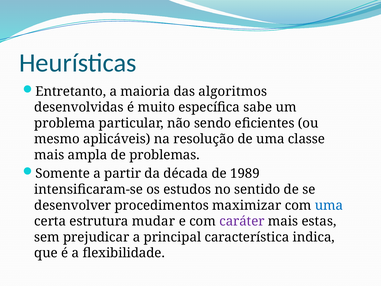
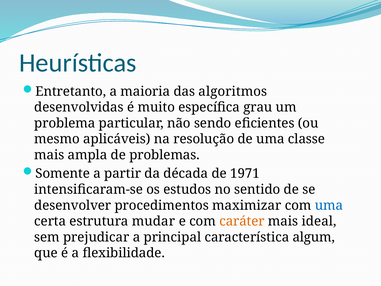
sabe: sabe -> grau (258, 107)
1989: 1989 -> 1971 (245, 173)
caráter colour: purple -> orange (242, 221)
estas: estas -> ideal (319, 221)
indica: indica -> algum (314, 237)
